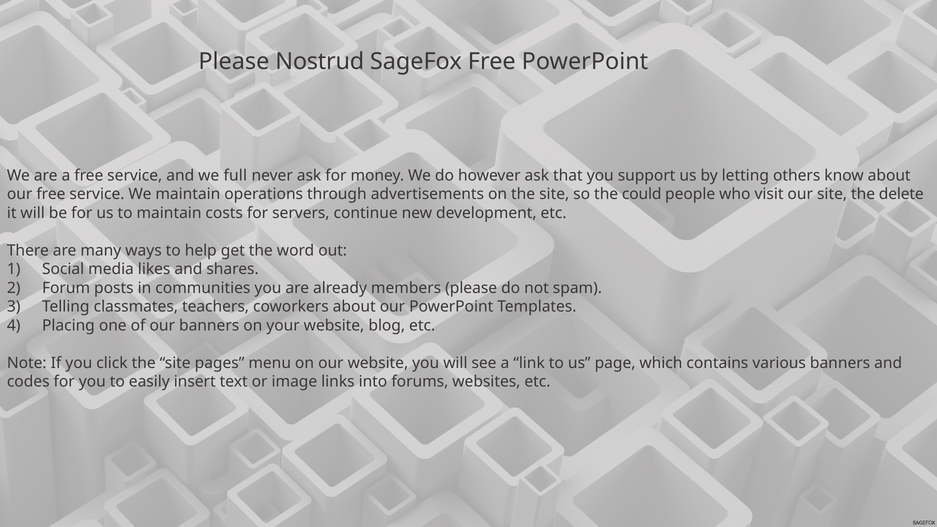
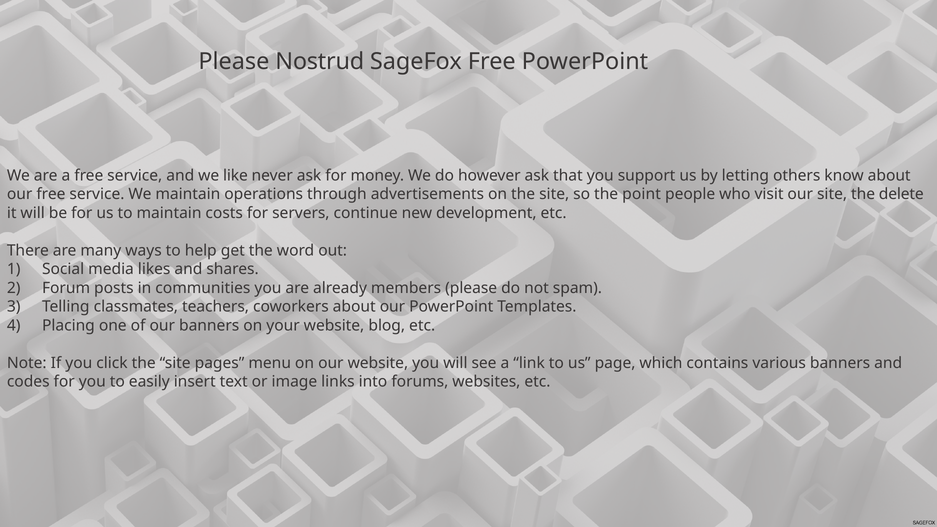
full: full -> like (235, 176)
could: could -> point (642, 194)
